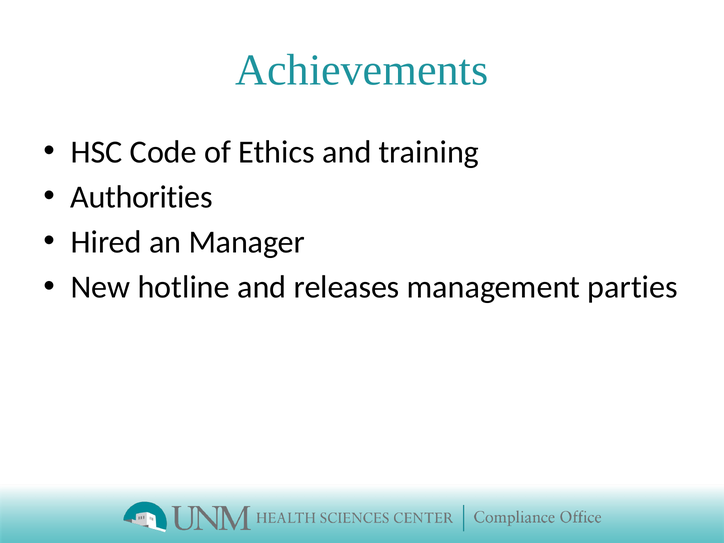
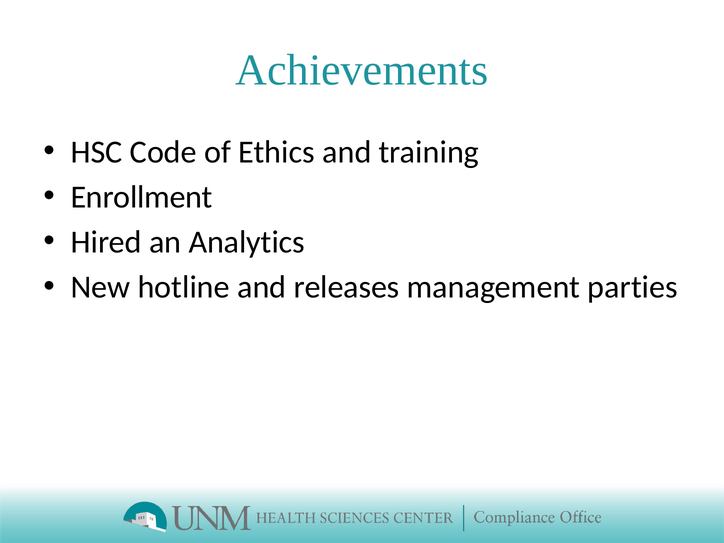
Authorities: Authorities -> Enrollment (142, 197)
Manager: Manager -> Analytics (247, 242)
